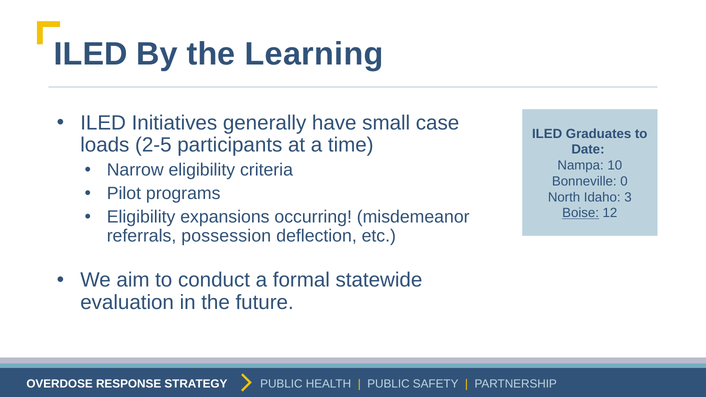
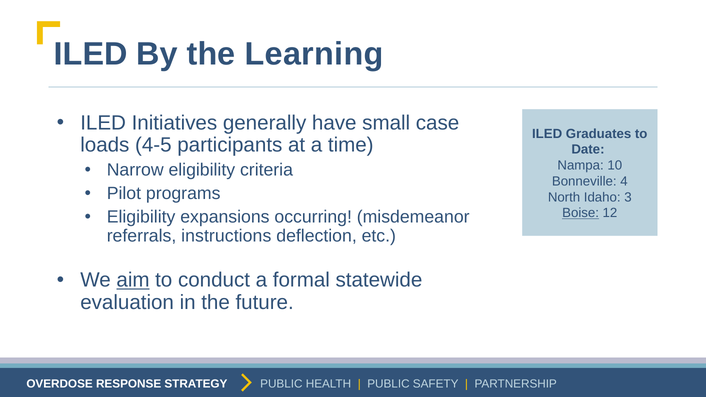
2-5: 2-5 -> 4-5 (153, 145)
0: 0 -> 4 (624, 181)
possession: possession -> instructions (226, 236)
aim underline: none -> present (133, 280)
